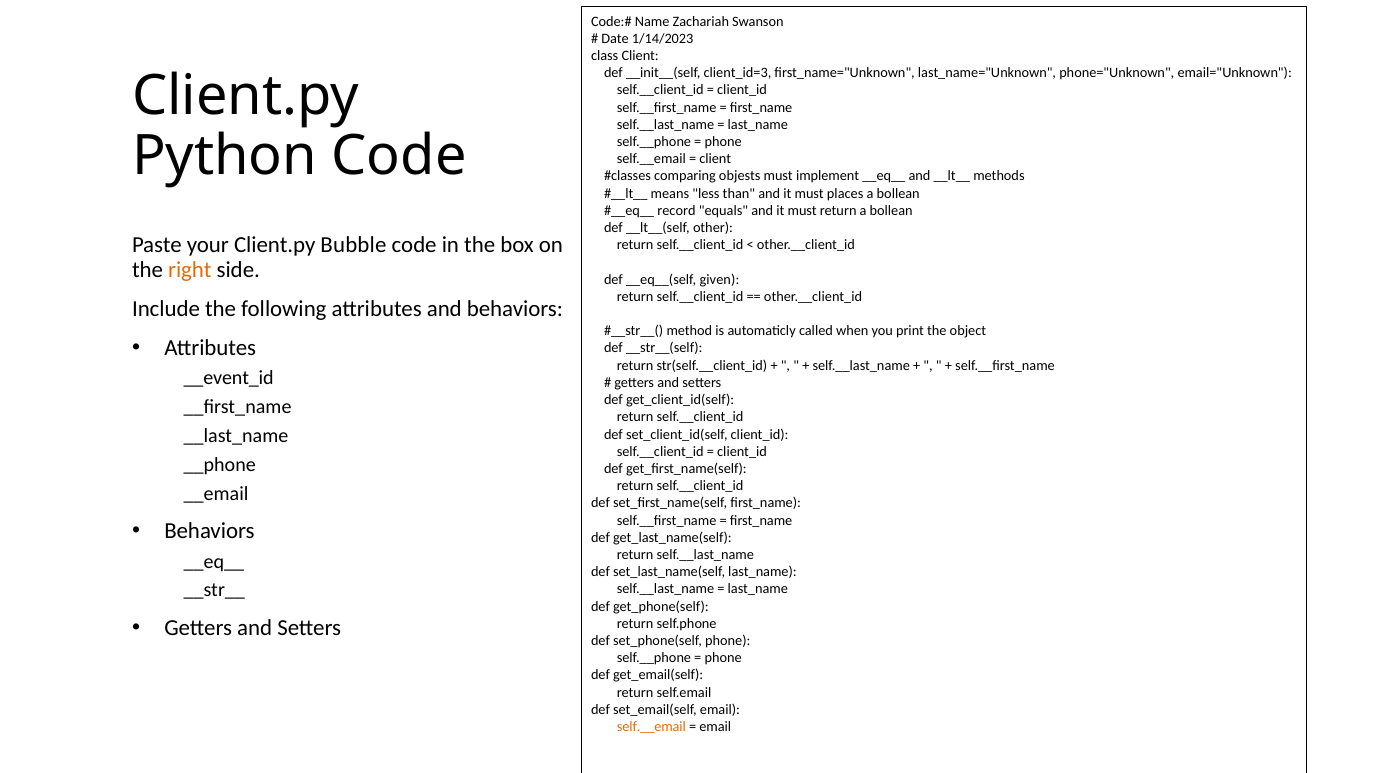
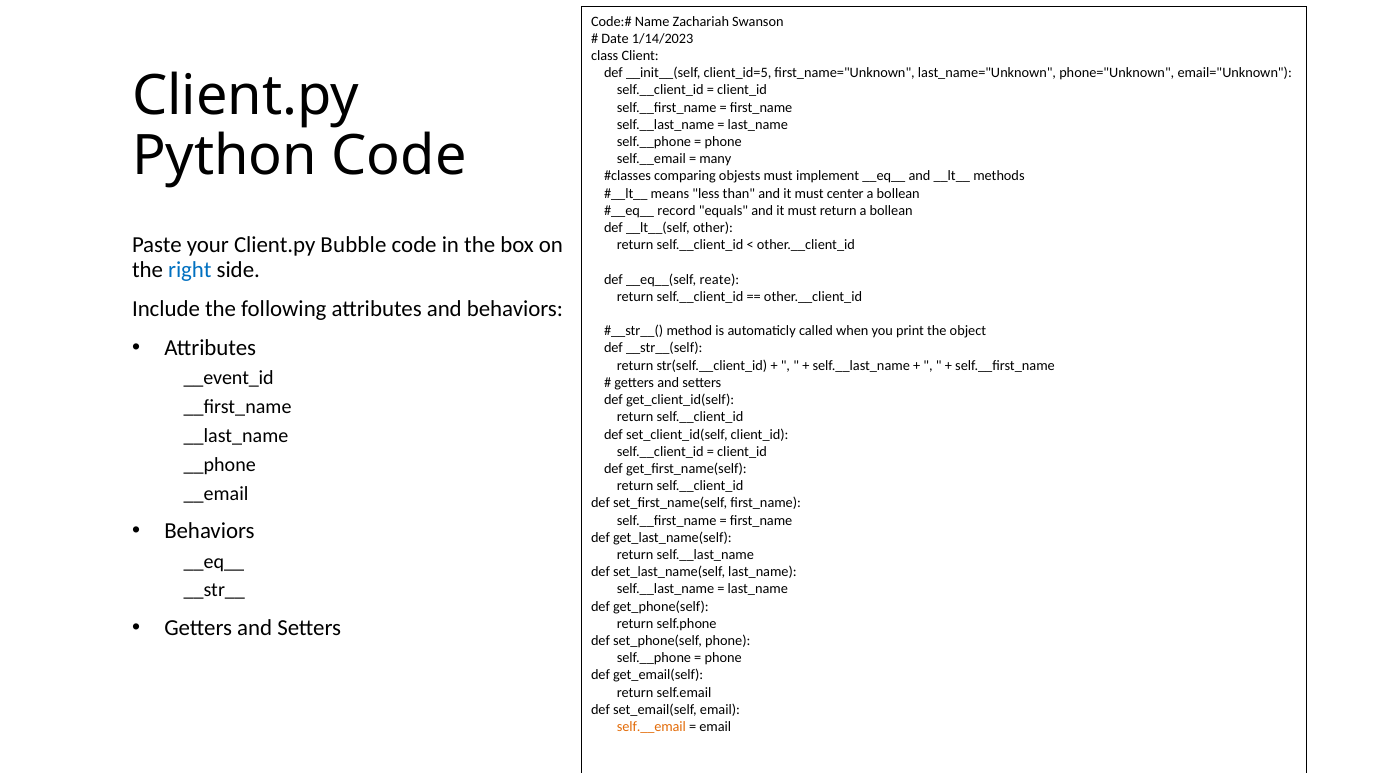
client_id=3: client_id=3 -> client_id=5 (737, 73)
client: client -> many (715, 159)
places: places -> center (845, 194)
right colour: orange -> blue (190, 270)
given: given -> reate (719, 280)
